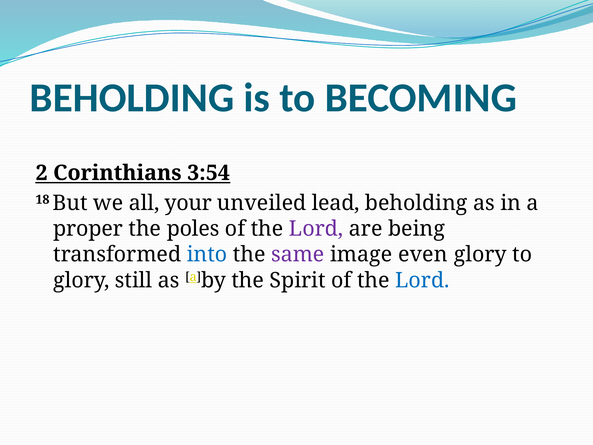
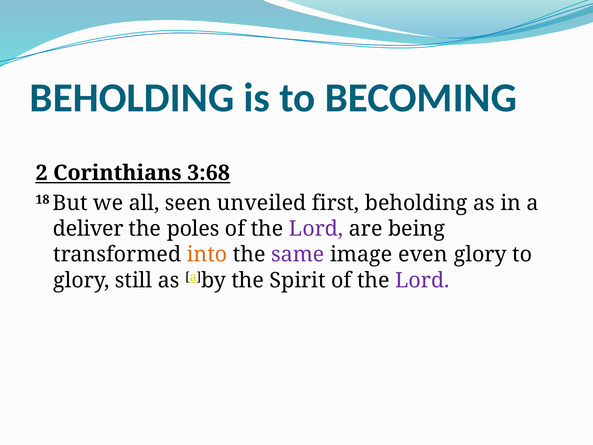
3:54: 3:54 -> 3:68 (208, 173)
your: your -> seen (188, 203)
lead: lead -> first (336, 203)
proper: proper -> deliver (88, 229)
into colour: blue -> orange (207, 254)
Lord colour: blue -> purple (422, 280)
